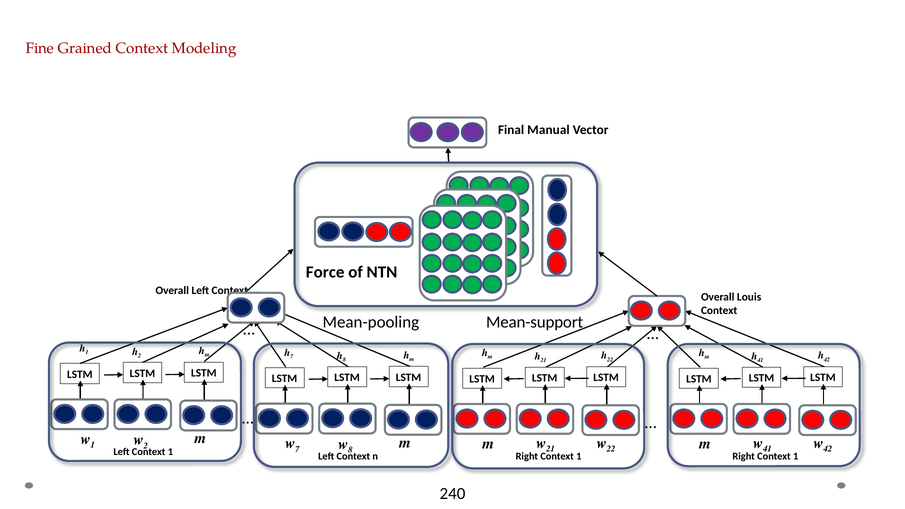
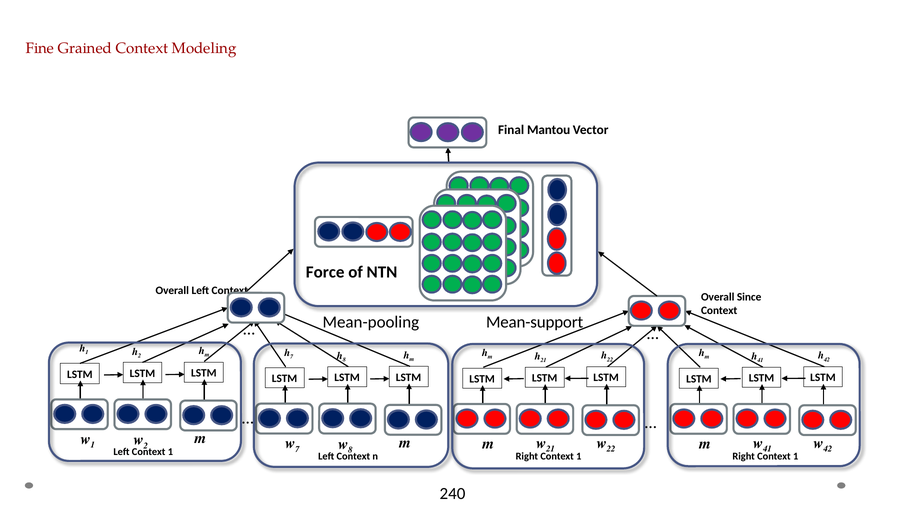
Manual: Manual -> Mantou (549, 130)
Louis: Louis -> Since (749, 297)
